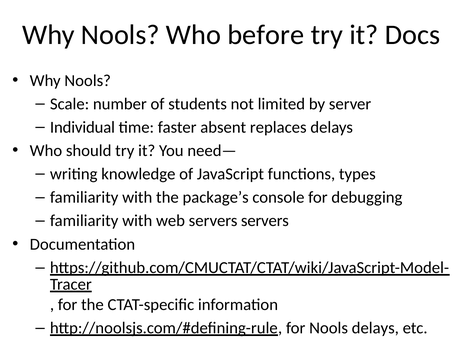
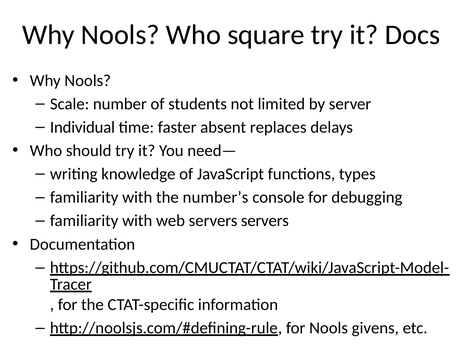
before: before -> square (266, 35)
package’s: package’s -> number’s (215, 198)
Nools delays: delays -> givens (375, 328)
